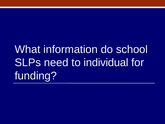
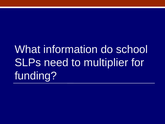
individual: individual -> multiplier (106, 62)
